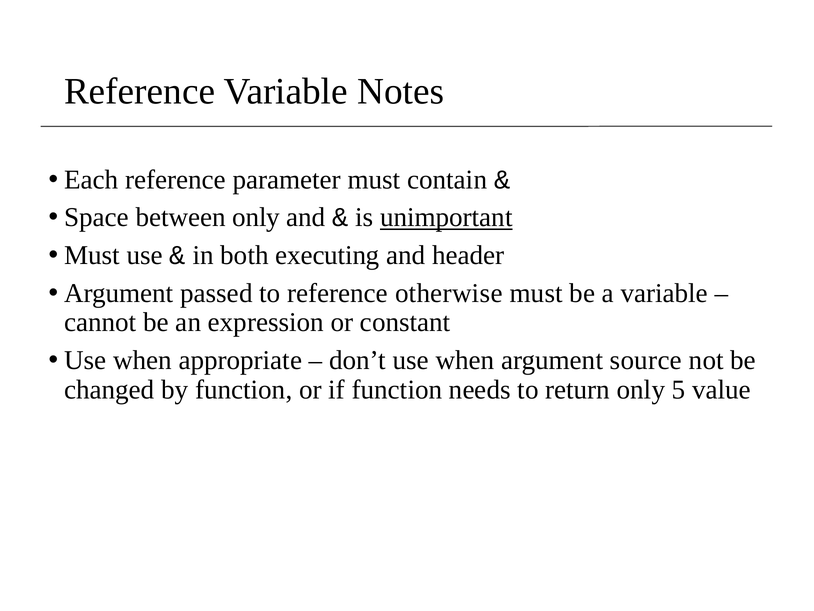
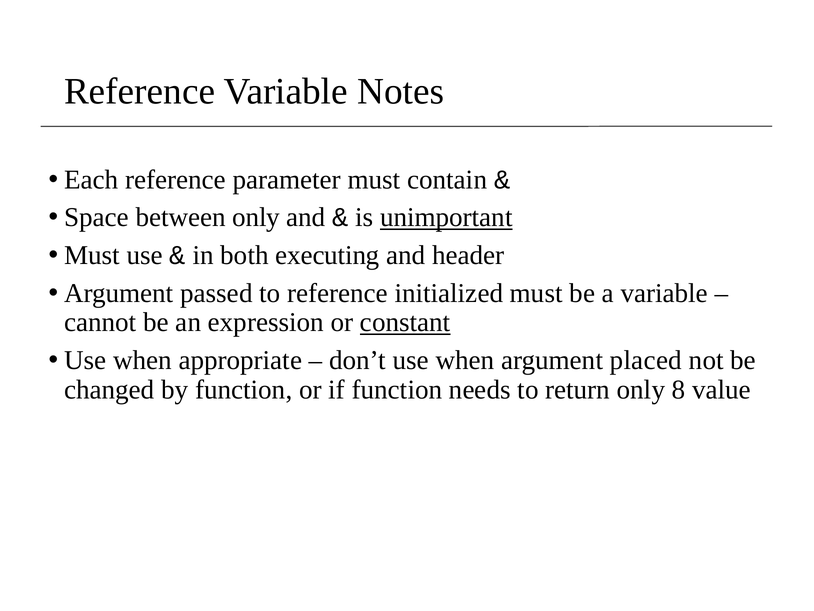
otherwise: otherwise -> initialized (449, 293)
constant underline: none -> present (405, 322)
source: source -> placed (646, 360)
5: 5 -> 8 (679, 389)
